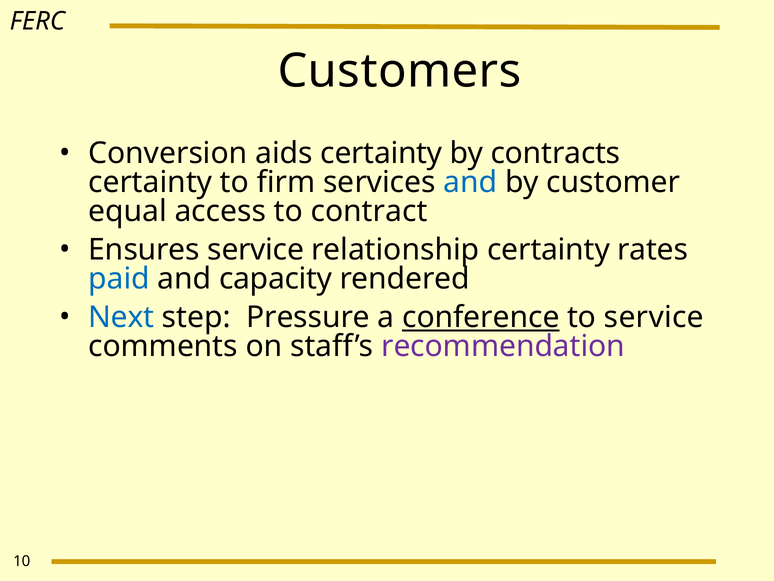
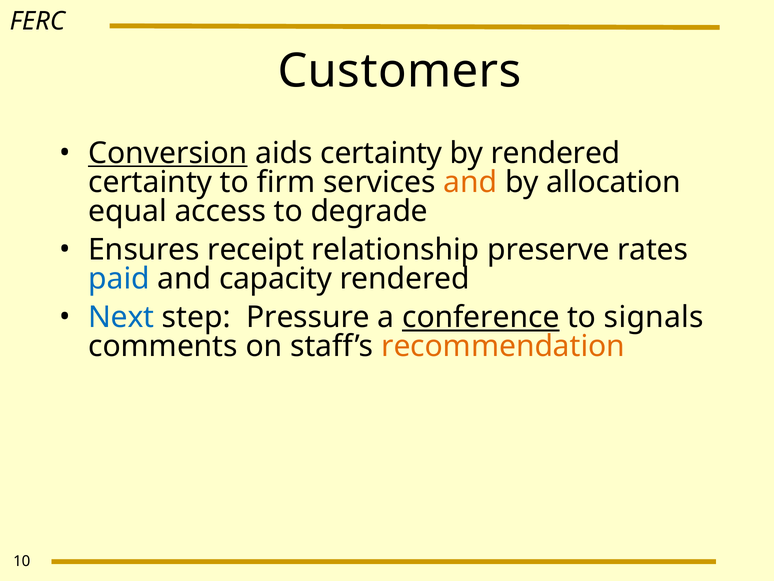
Conversion underline: none -> present (168, 153)
by contracts: contracts -> rendered (556, 153)
and colour: blue -> orange (470, 182)
customer: customer -> allocation (613, 182)
contract: contract -> degrade (369, 211)
Ensures service: service -> receipt (256, 250)
relationship certainty: certainty -> preserve (549, 250)
to service: service -> signals (654, 317)
recommendation colour: purple -> orange (503, 346)
